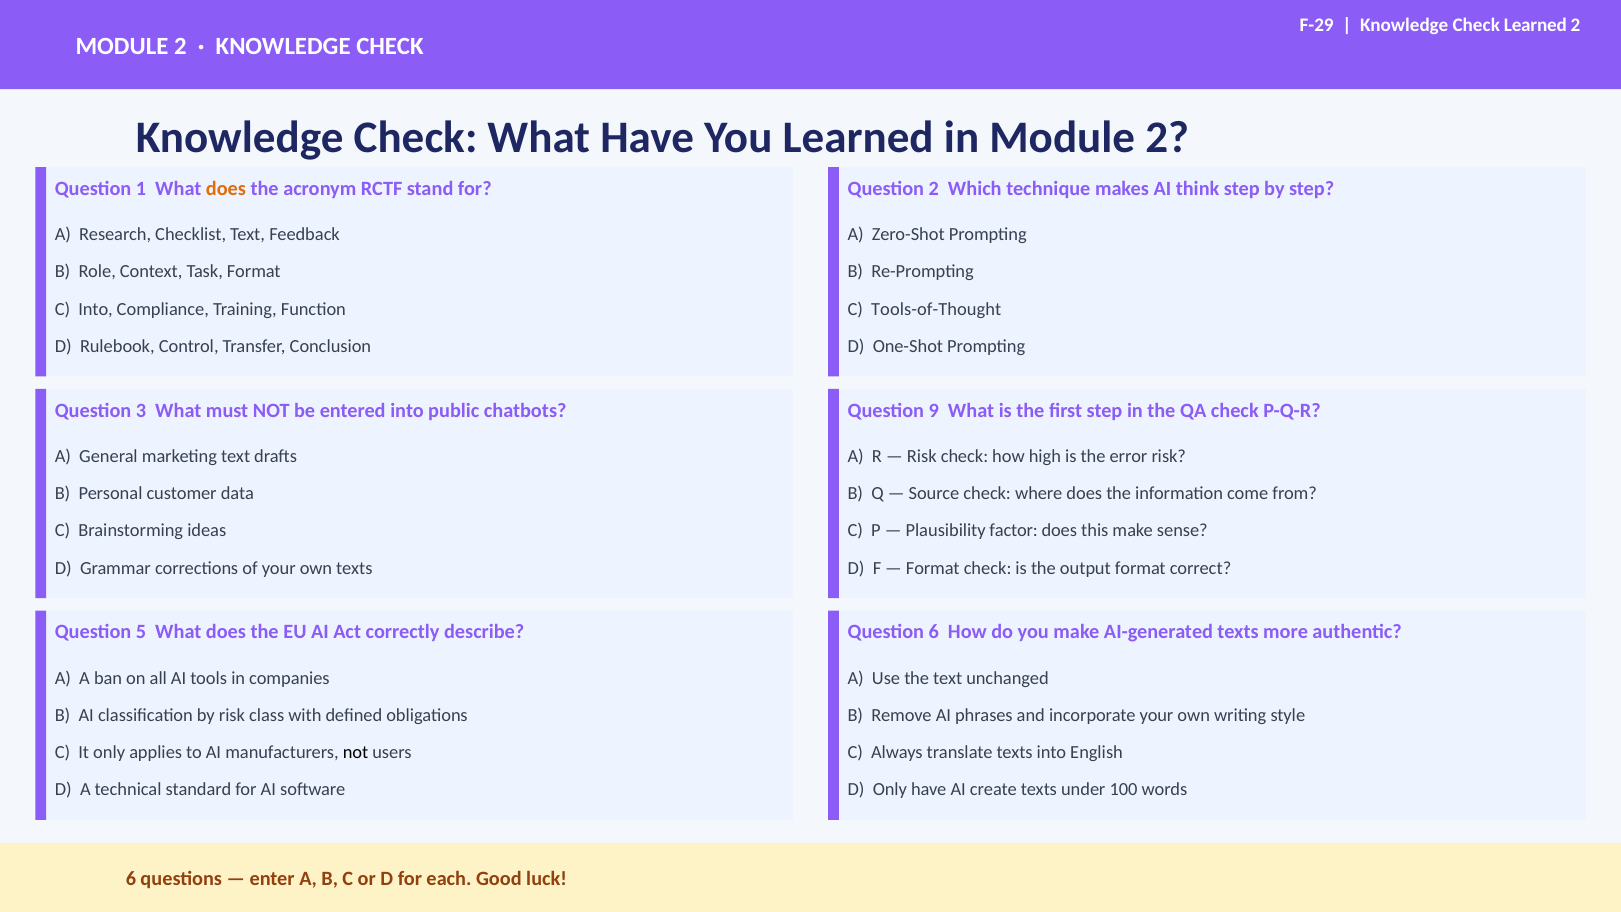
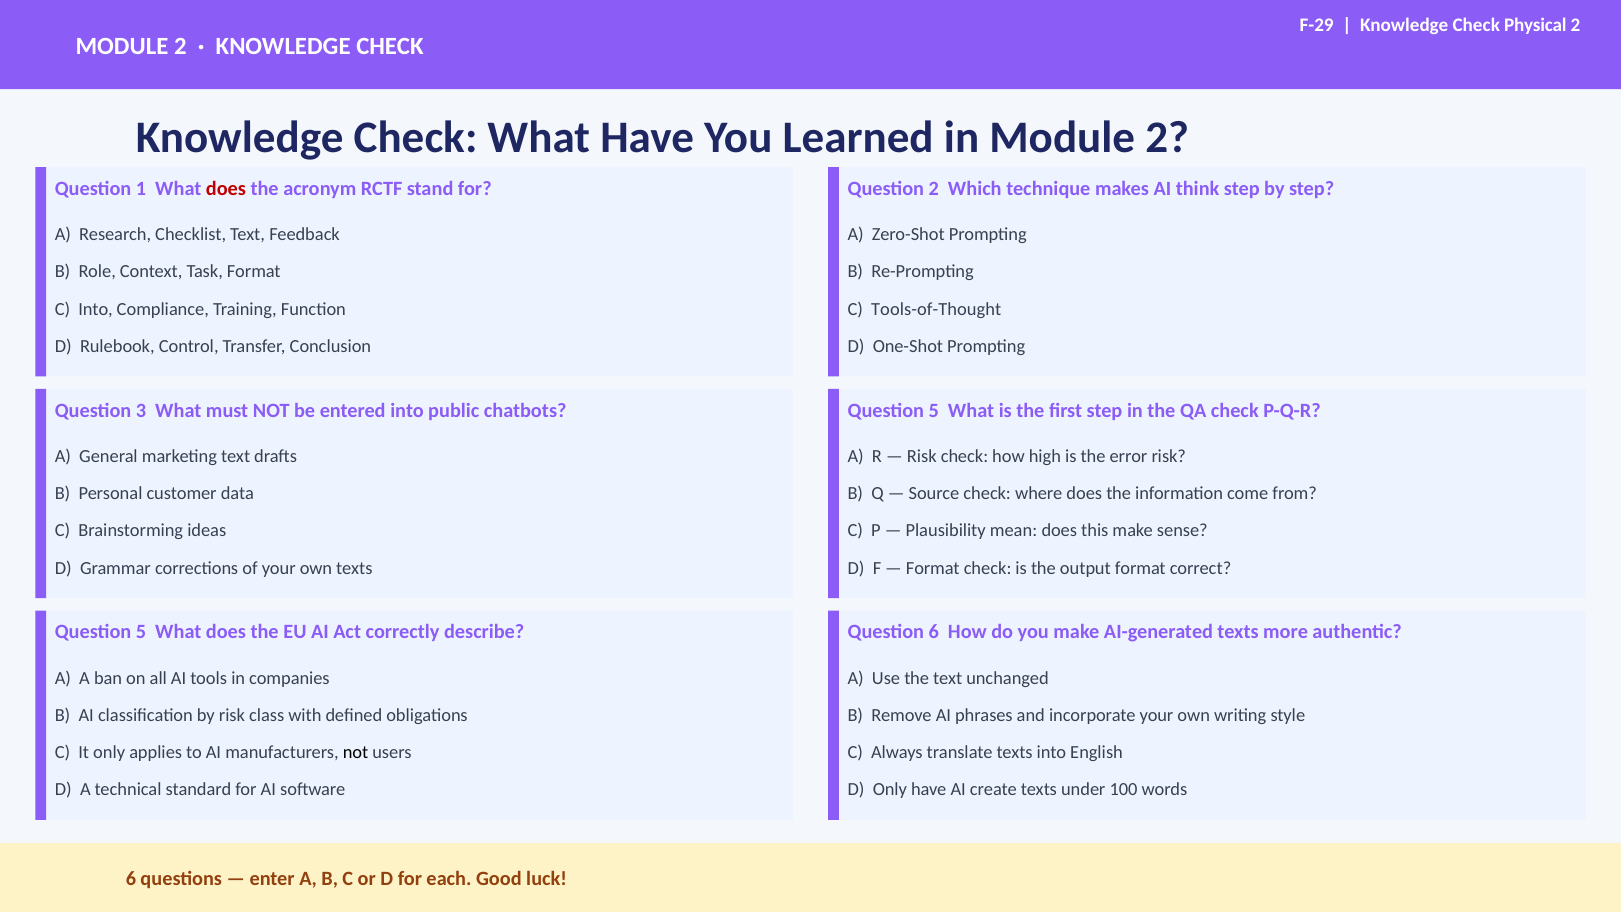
Check Learned: Learned -> Physical (1535, 26)
does colour: orange -> red (226, 189)
9: 9 -> 5 (934, 410)
factor: factor -> mean (1014, 531)
